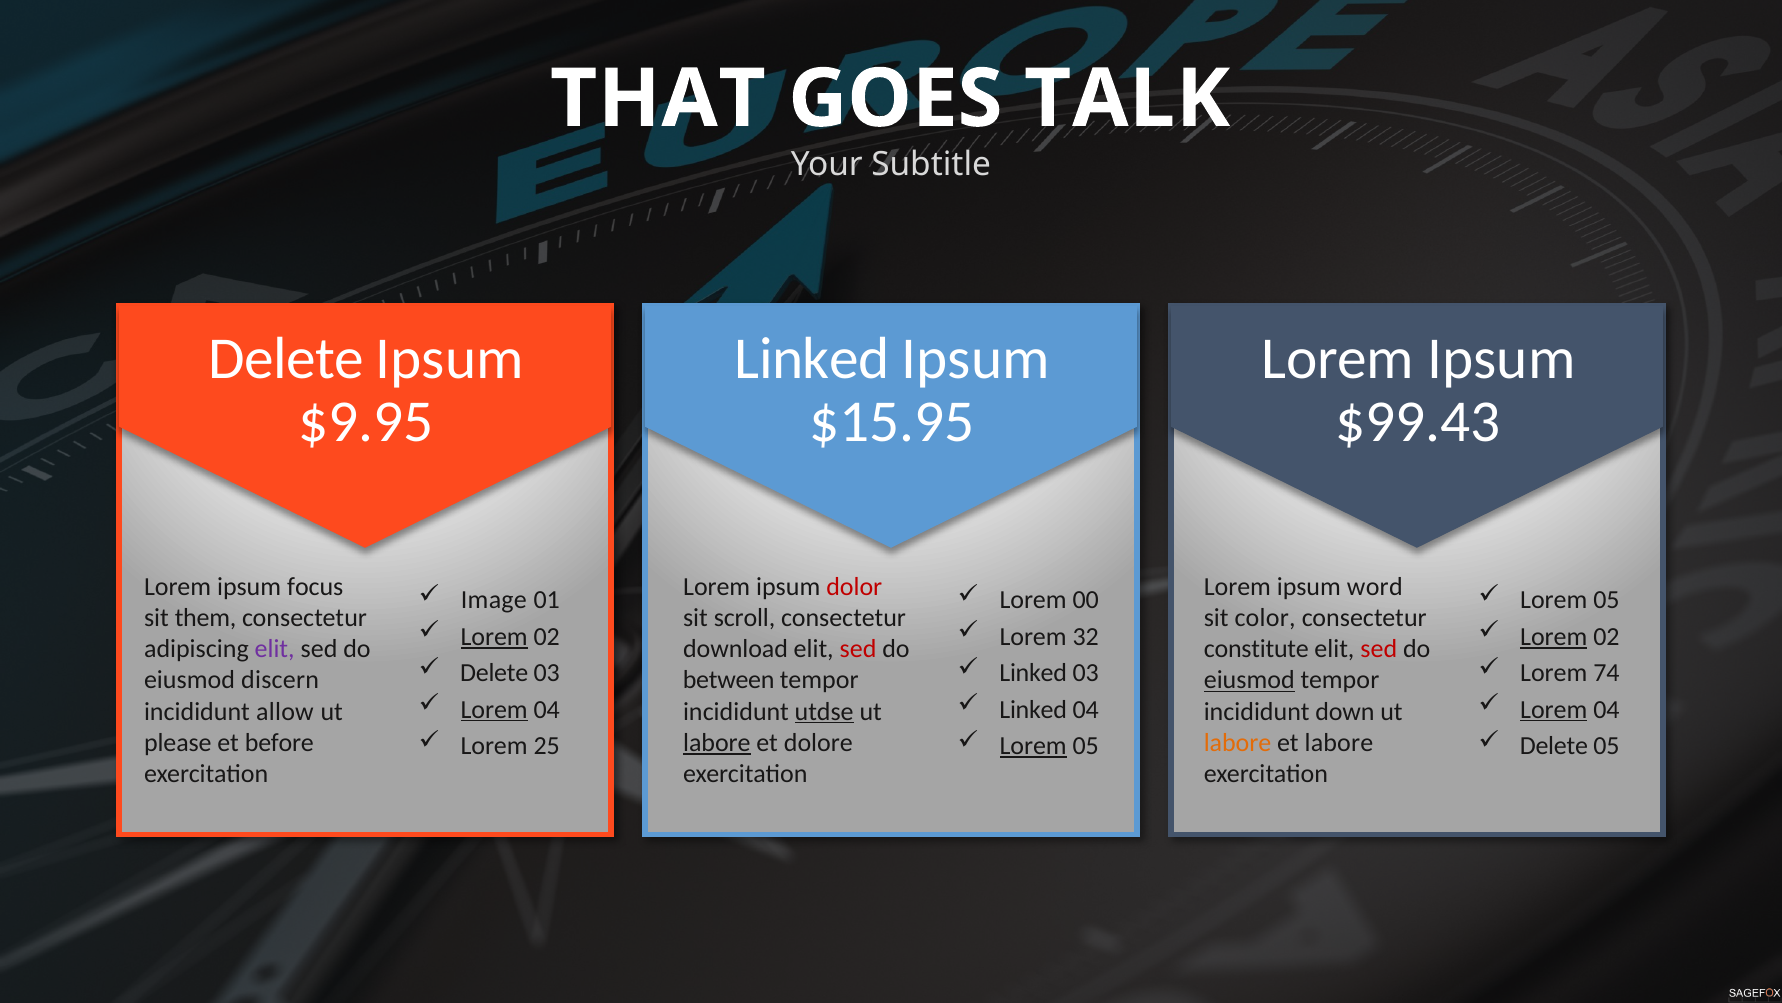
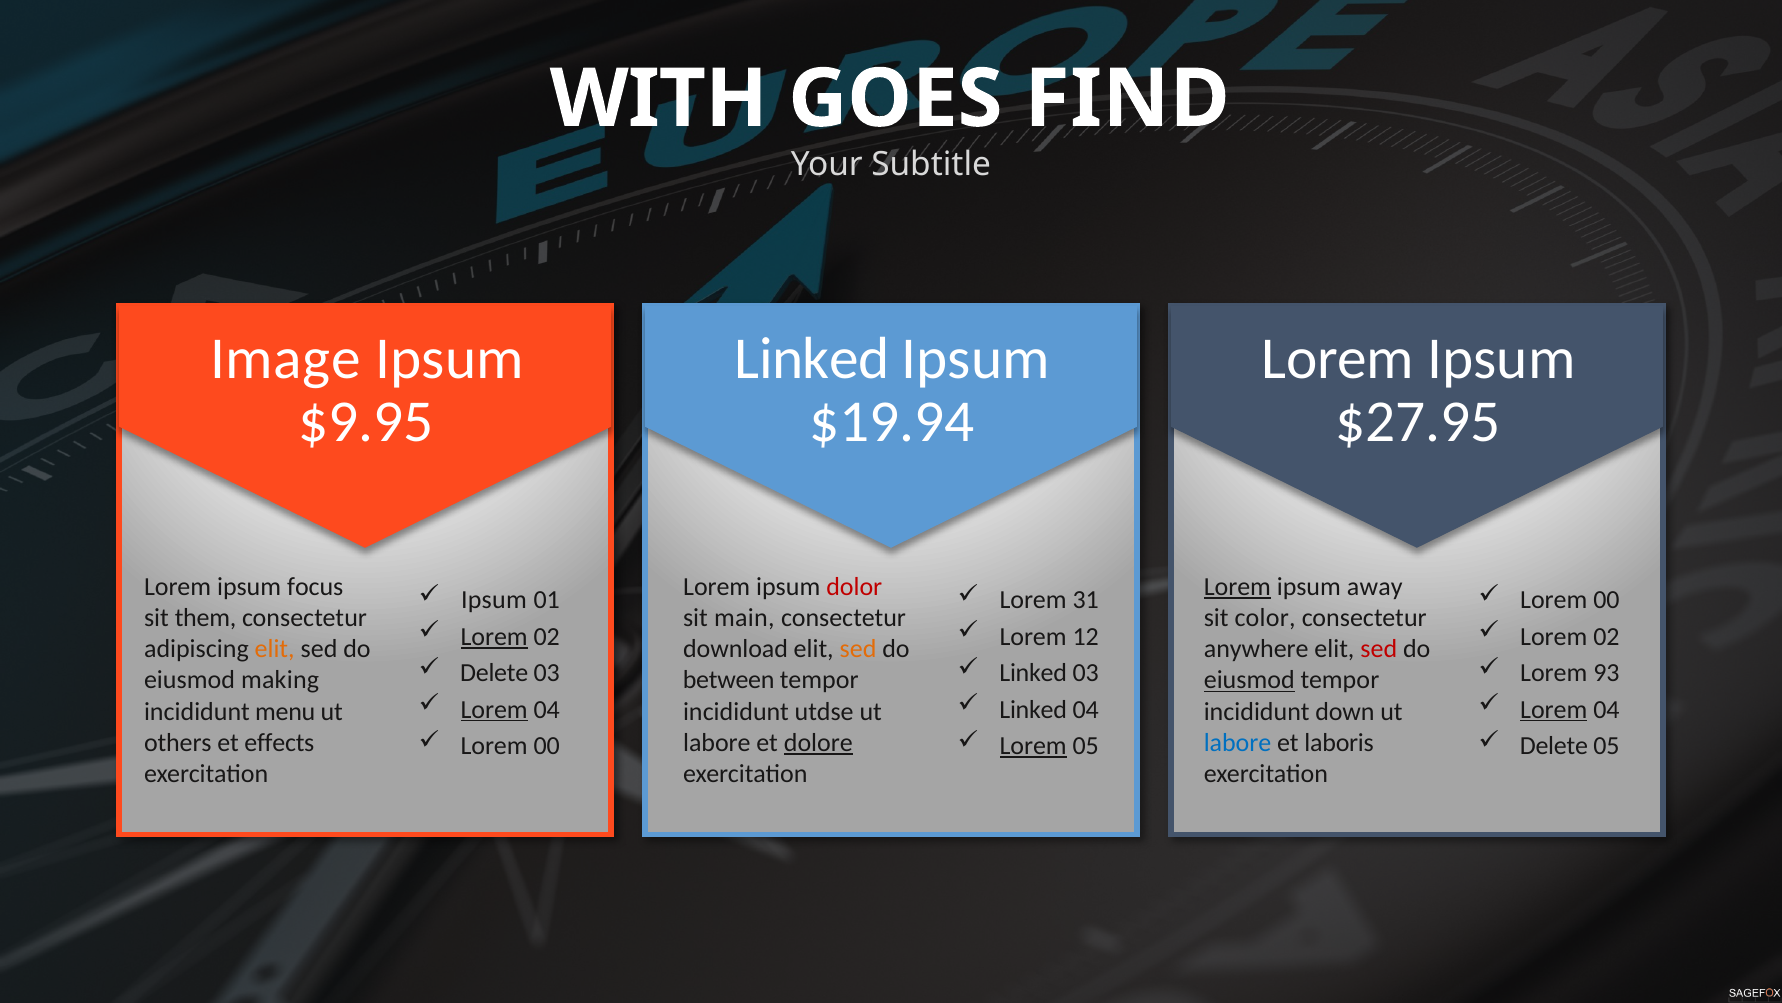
THAT: THAT -> WITH (659, 99)
TALK: TALK -> FIND (1127, 99)
Delete: Delete -> Image (286, 359)
$15.95: $15.95 -> $19.94 (892, 421)
$99.43: $99.43 -> $27.95 (1418, 421)
Lorem underline: none -> present (1237, 586)
word: word -> away (1375, 586)
Image: Image -> Ipsum (494, 600)
00: 00 -> 31 (1086, 600)
05: 05 -> 00 (1606, 600)
scroll: scroll -> main (744, 617)
32: 32 -> 12 (1086, 636)
Lorem underline: present -> none (1554, 636)
elit colour: purple -> orange (275, 649)
sed colour: red -> orange (858, 649)
constitute: constitute -> anywhere (1256, 649)
74: 74 -> 93 (1606, 673)
discern: discern -> making (280, 680)
allow: allow -> menu (285, 711)
utdse underline: present -> none (824, 711)
please: please -> others (178, 742)
before: before -> effects (279, 742)
labore underline: present -> none (717, 742)
dolore underline: none -> present (818, 742)
labore colour: orange -> blue (1238, 742)
et labore: labore -> laboris (1339, 742)
25: 25 -> 00 (547, 745)
